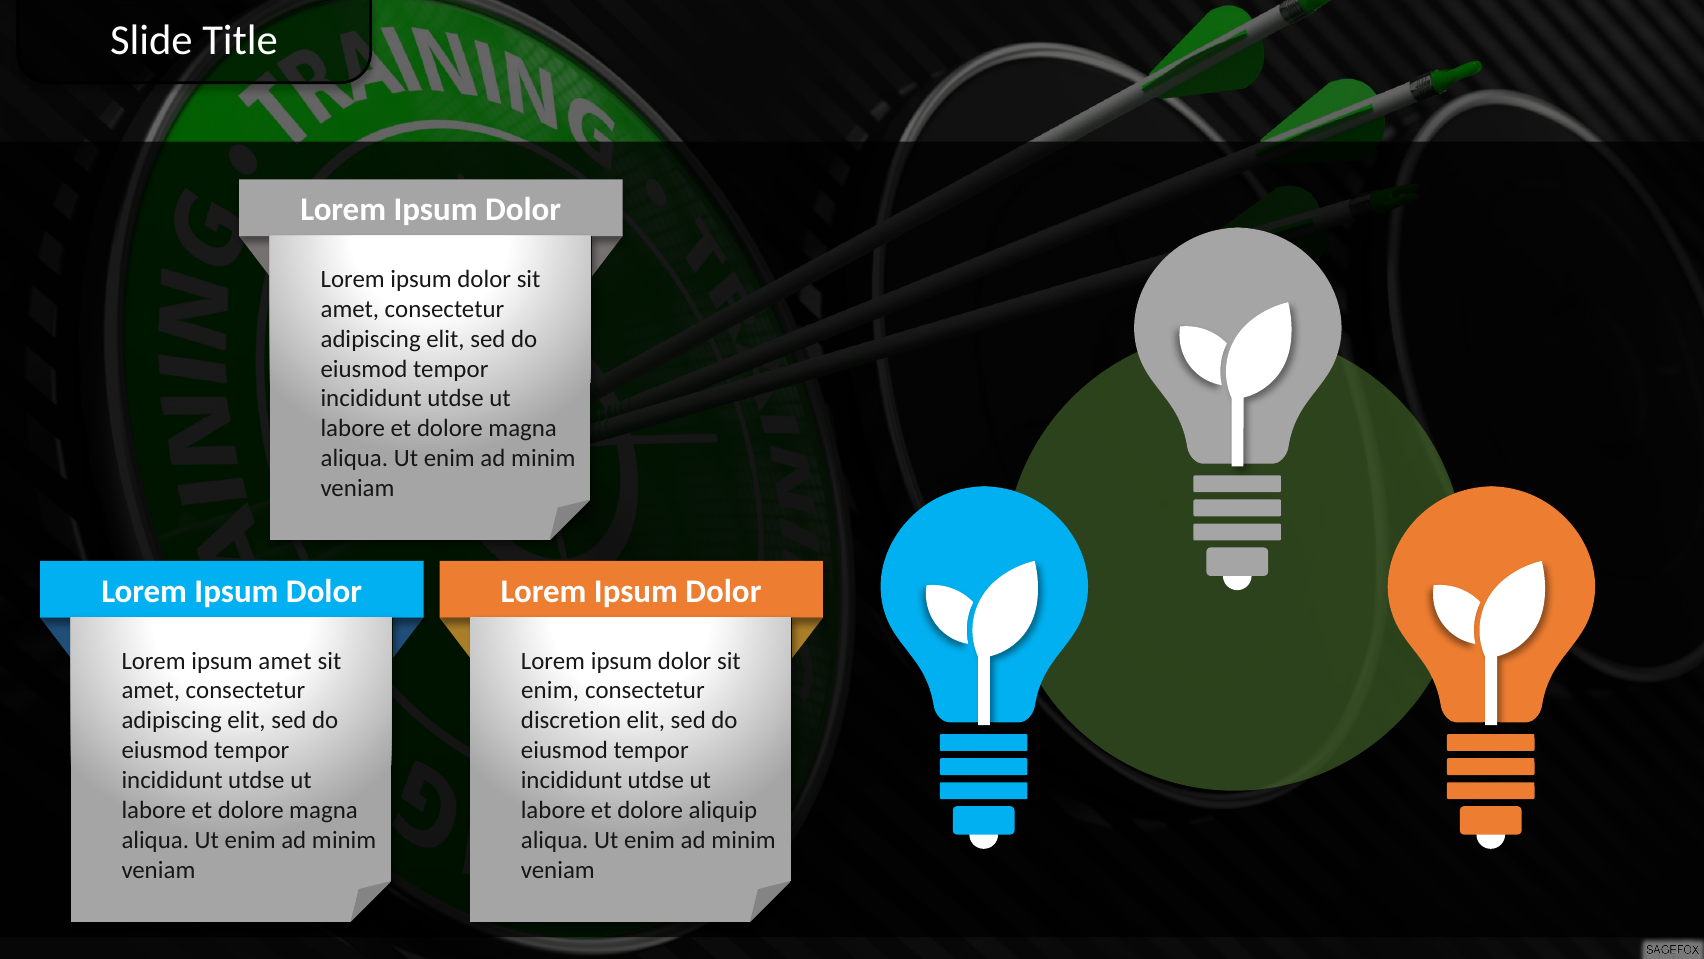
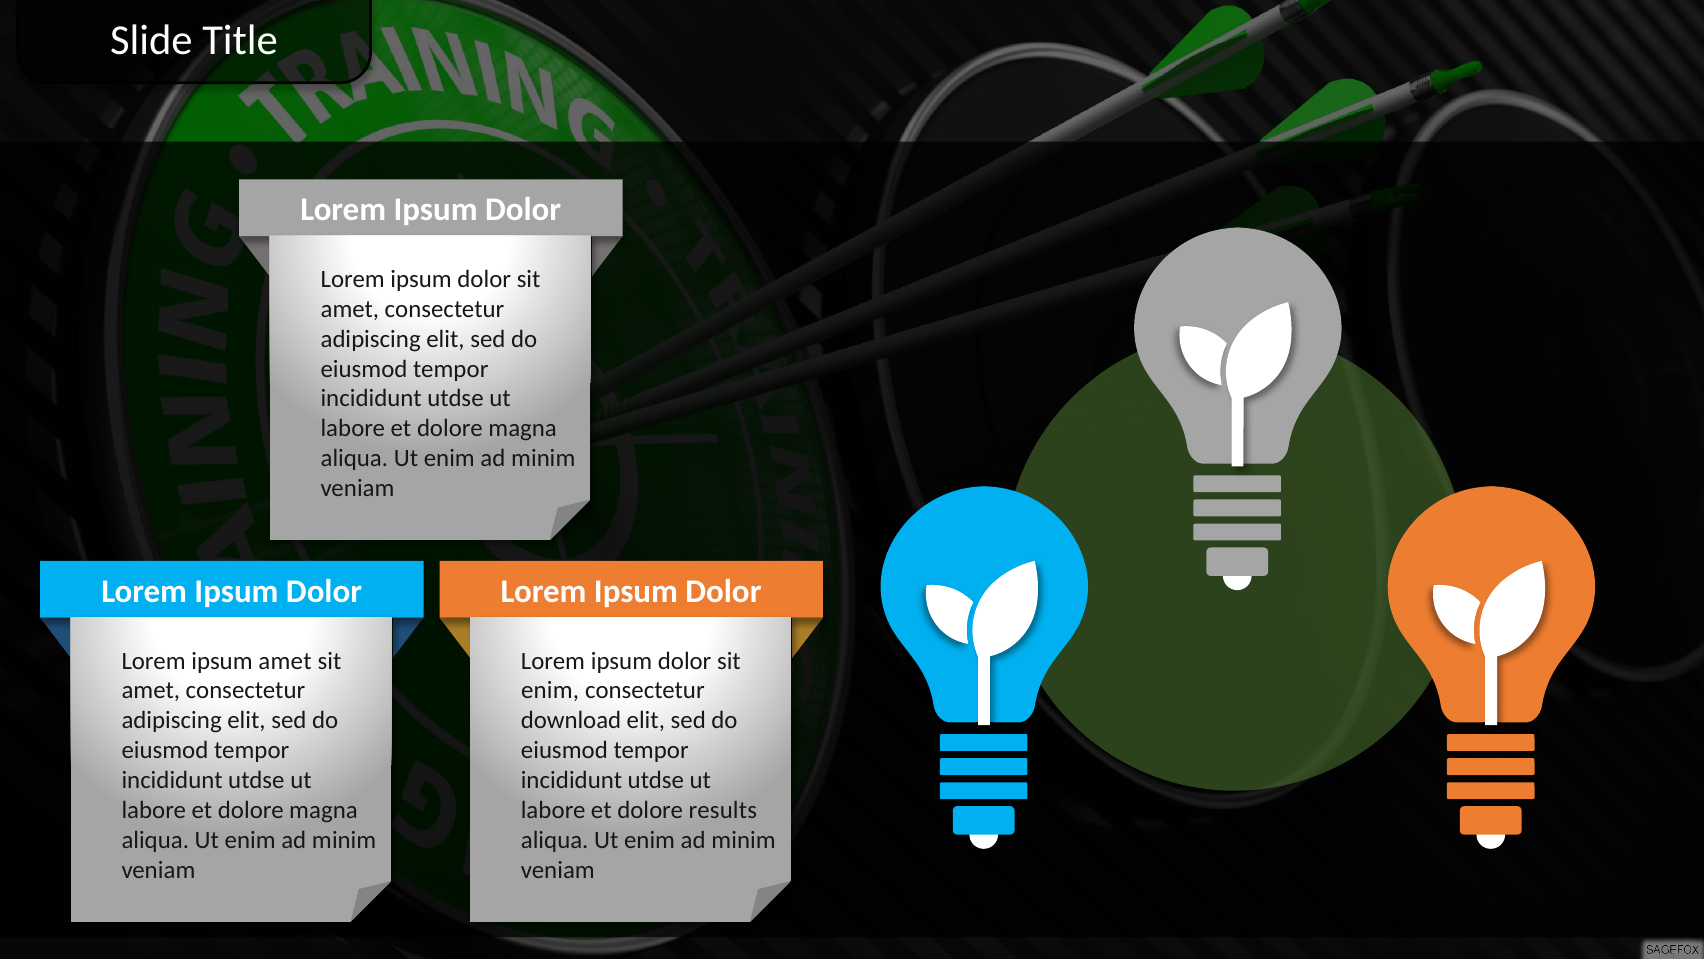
discretion: discretion -> download (571, 720)
aliquip: aliquip -> results (723, 810)
